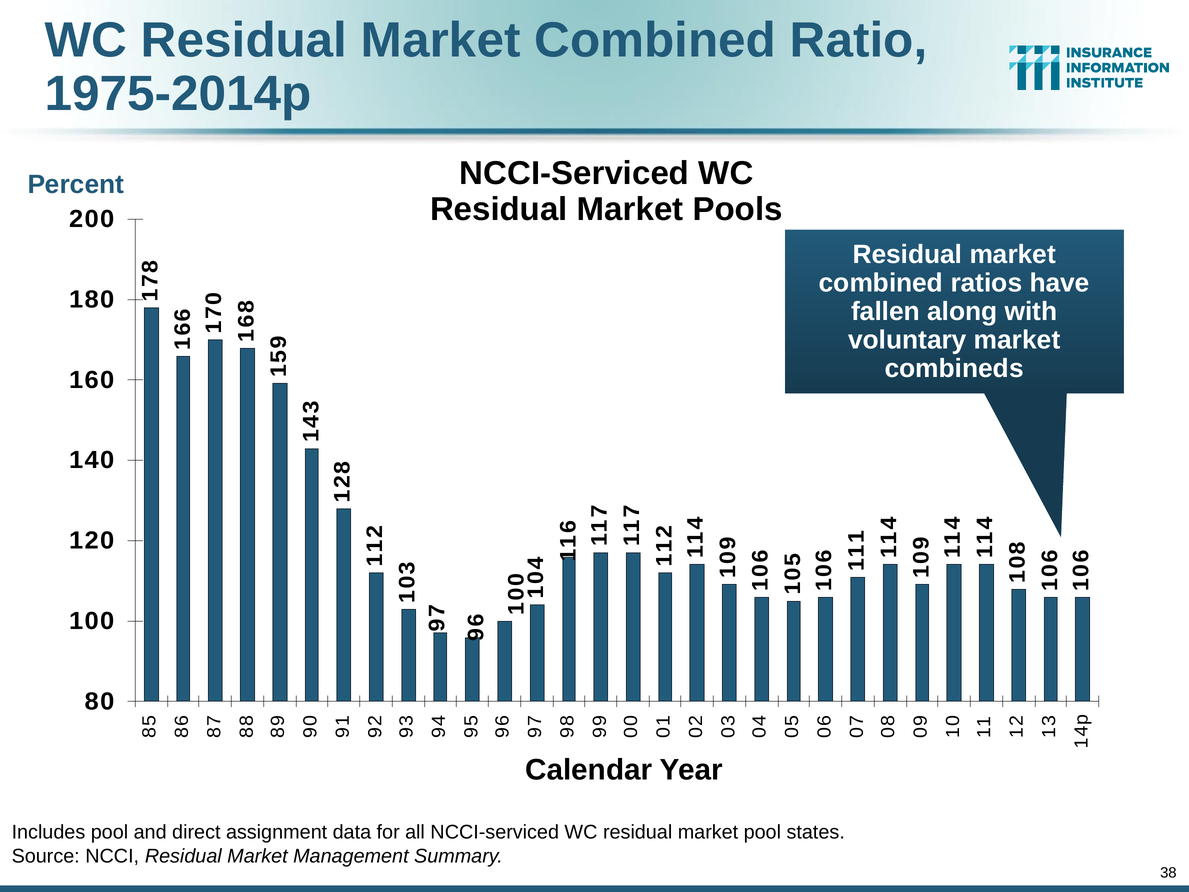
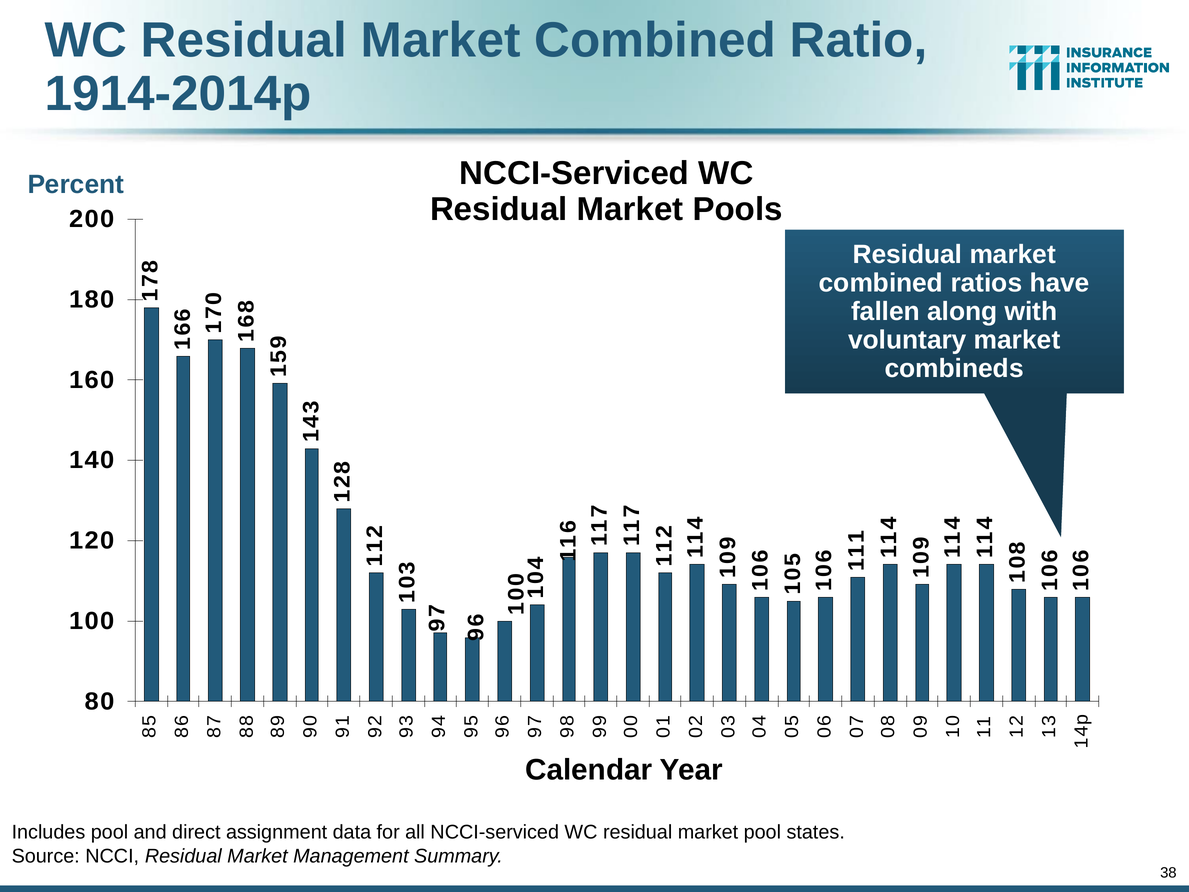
1975-2014p: 1975-2014p -> 1914-2014p (178, 94)
